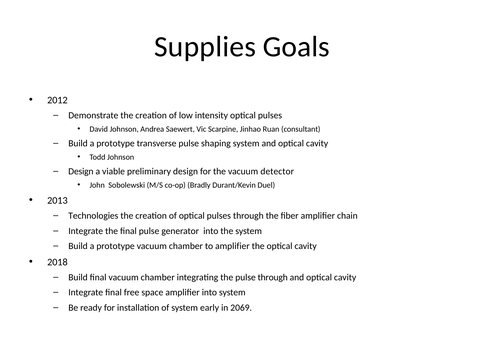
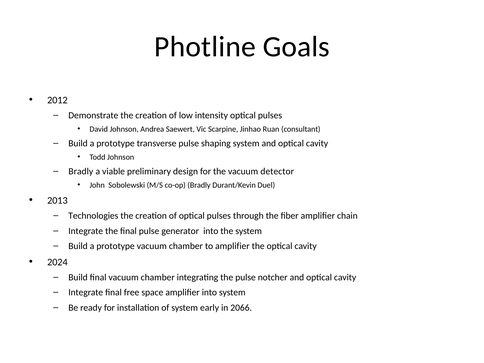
Supplies: Supplies -> Photline (205, 47)
Design: Design -> Bradly (81, 171)
2018: 2018 -> 2024 (57, 262)
pulse through: through -> notcher (273, 277)
2069: 2069 -> 2066 (241, 308)
